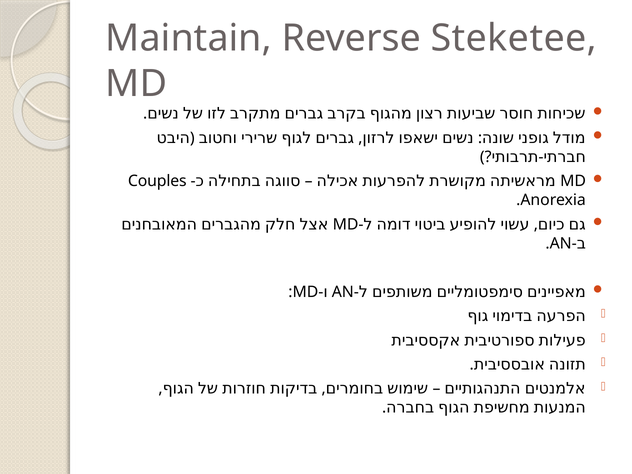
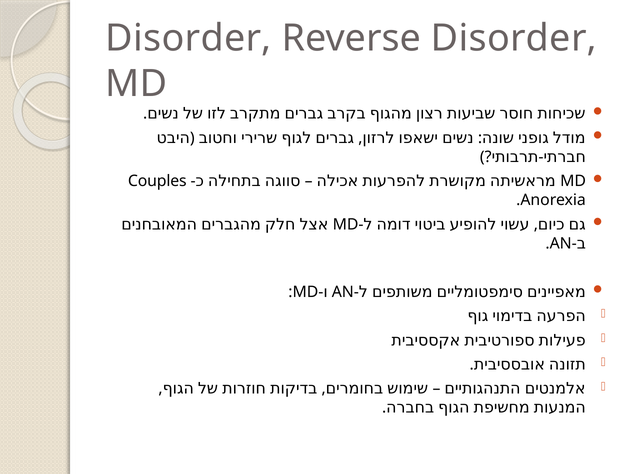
Maintain: Maintain -> Disorder (189, 38)
Reverse Steketee: Steketee -> Disorder (514, 38)
